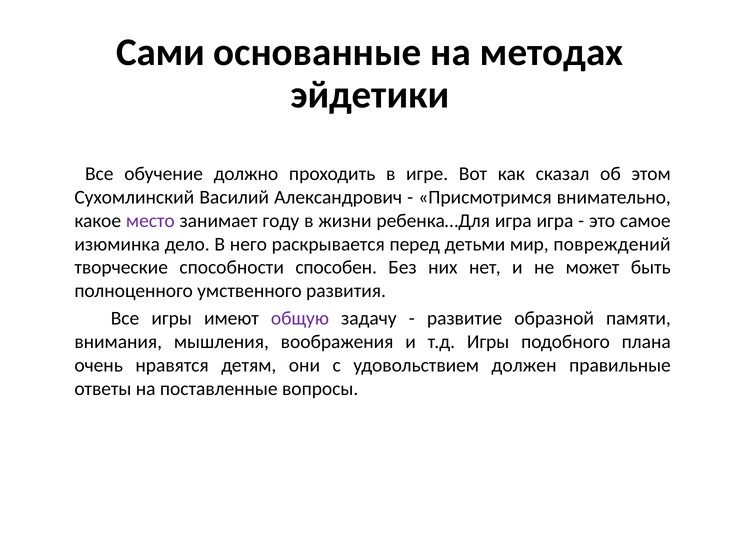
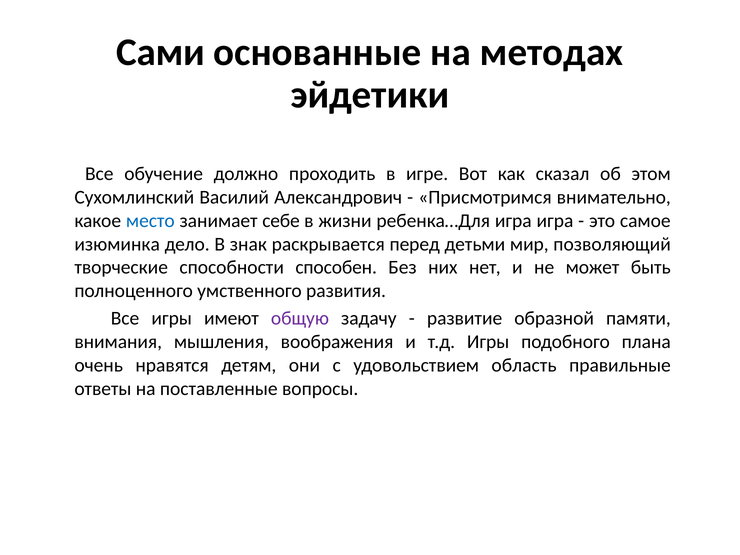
место colour: purple -> blue (150, 221)
году: году -> себе (281, 221)
него: него -> знак (248, 244)
повреждений: повреждений -> позволяющий (612, 244)
должен: должен -> область (524, 365)
